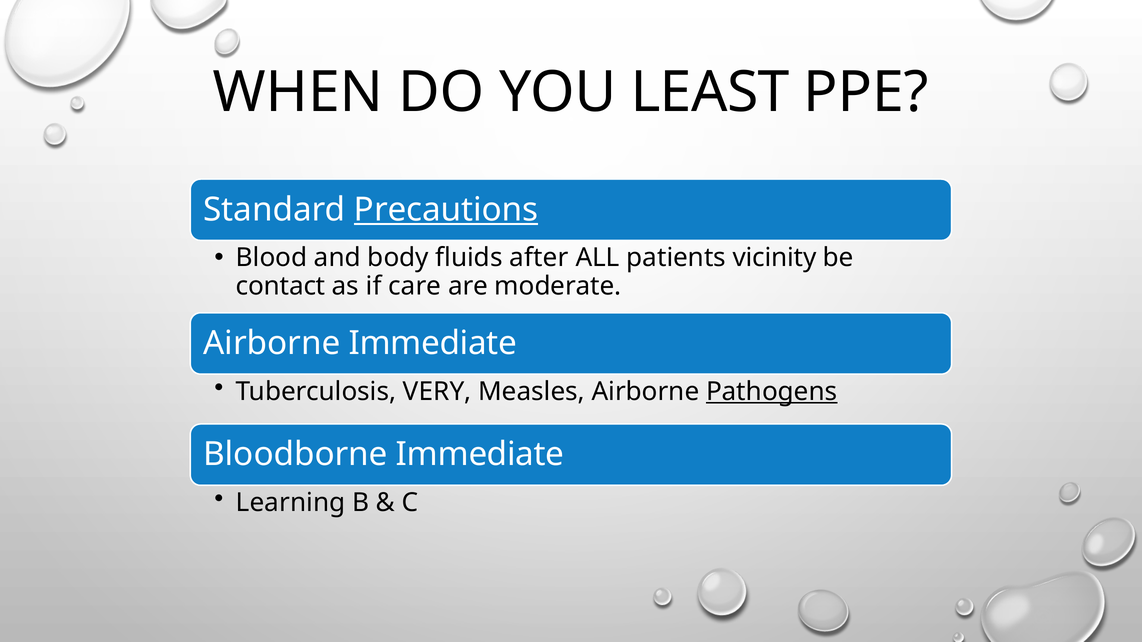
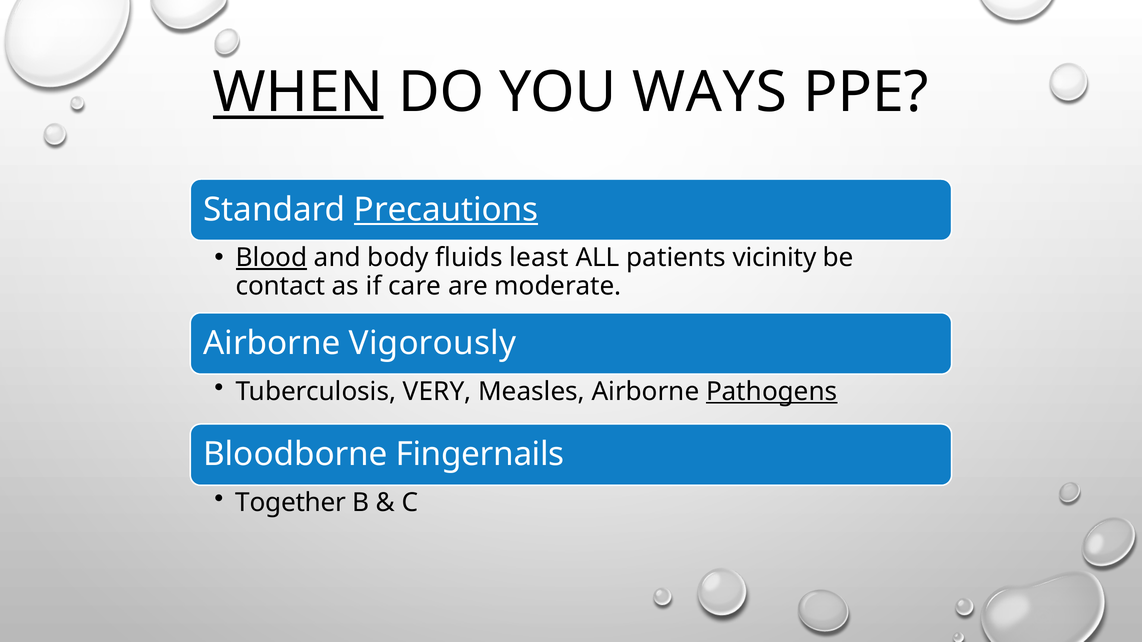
WHEN underline: none -> present (298, 93)
LEAST: LEAST -> WAYS (710, 93)
Blood underline: none -> present (272, 258)
after: after -> least (539, 258)
Airborne Immediate: Immediate -> Vigorously (432, 343)
Bloodborne Immediate: Immediate -> Fingernails (480, 455)
Learning: Learning -> Together (291, 503)
